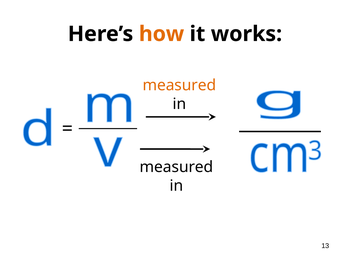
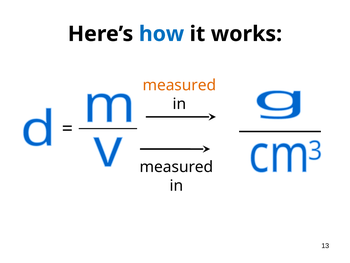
how colour: orange -> blue (162, 34)
